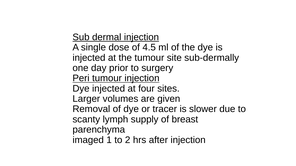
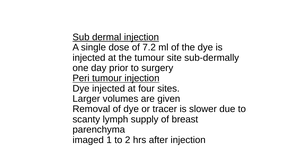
4.5: 4.5 -> 7.2 (149, 48)
